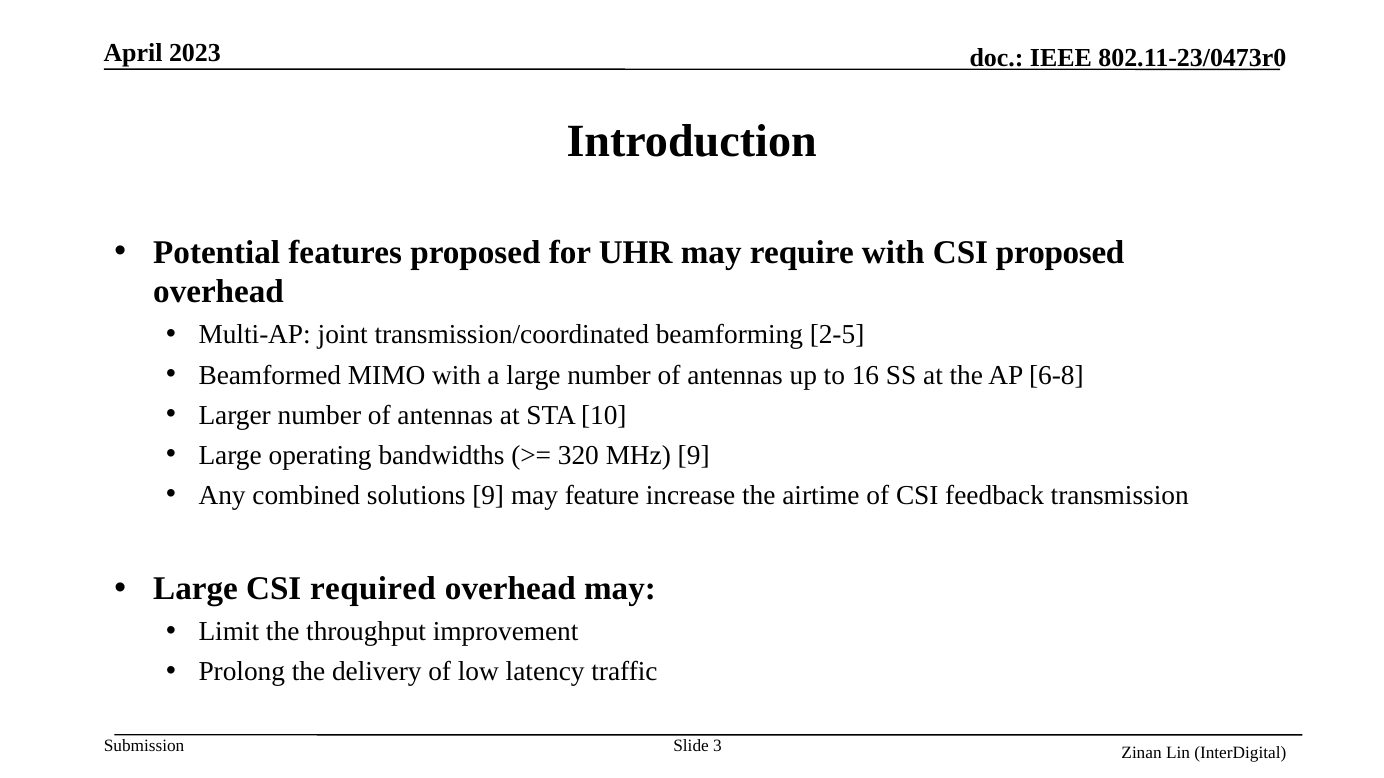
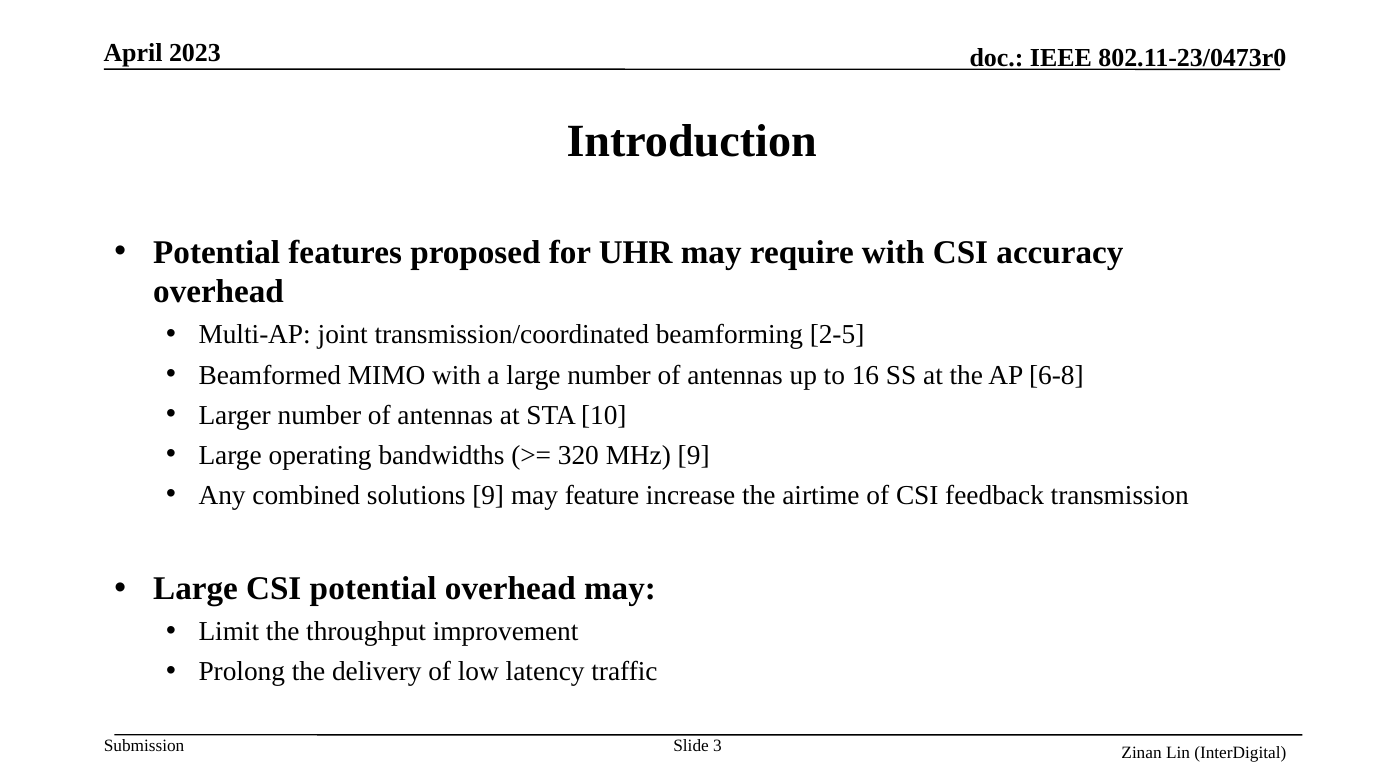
CSI proposed: proposed -> accuracy (1060, 252)
CSI required: required -> potential (373, 589)
